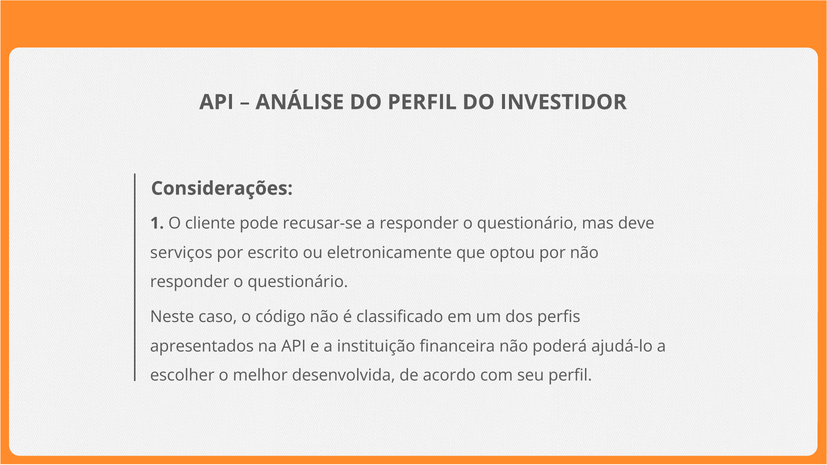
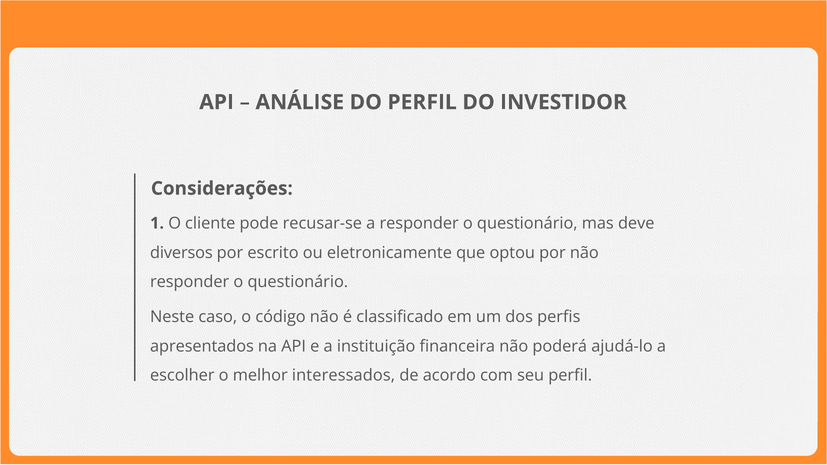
serviços: serviços -> diversos (181, 253)
desenvolvida: desenvolvida -> interessados (344, 376)
